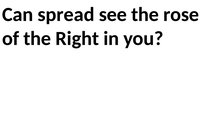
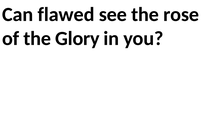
spread: spread -> flawed (66, 14)
Right: Right -> Glory (77, 39)
